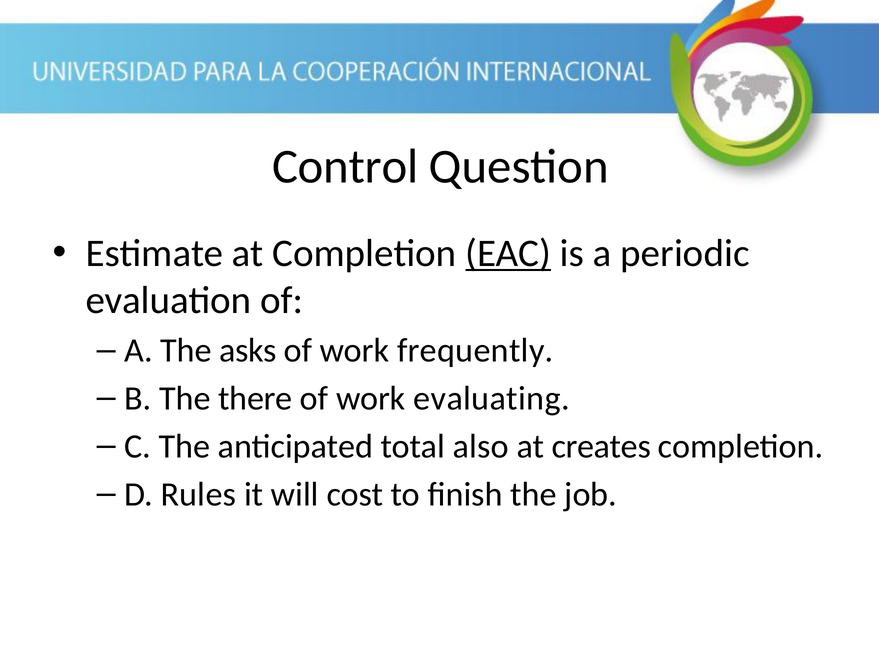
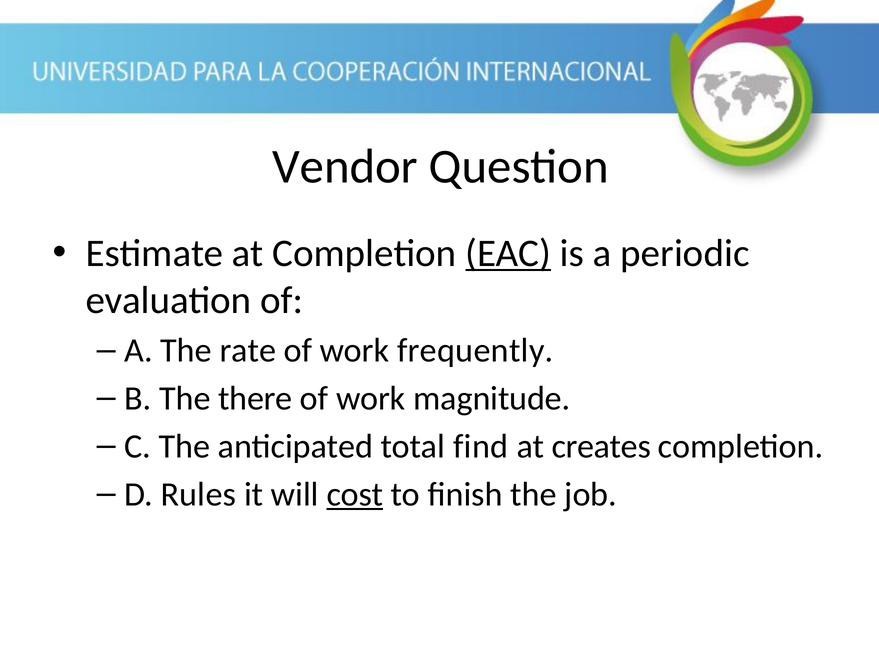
Control: Control -> Vendor (345, 167)
asks: asks -> rate (248, 351)
evaluating: evaluating -> magnitude (492, 399)
also: also -> find (481, 447)
cost underline: none -> present (355, 494)
